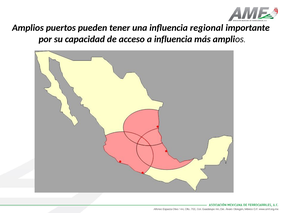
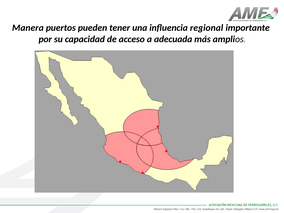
Amplios: Amplios -> Manera (28, 28)
a influencia: influencia -> adecuada (173, 39)
